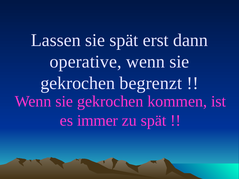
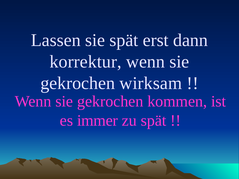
operative: operative -> korrektur (86, 62)
begrenzt: begrenzt -> wirksam (151, 83)
